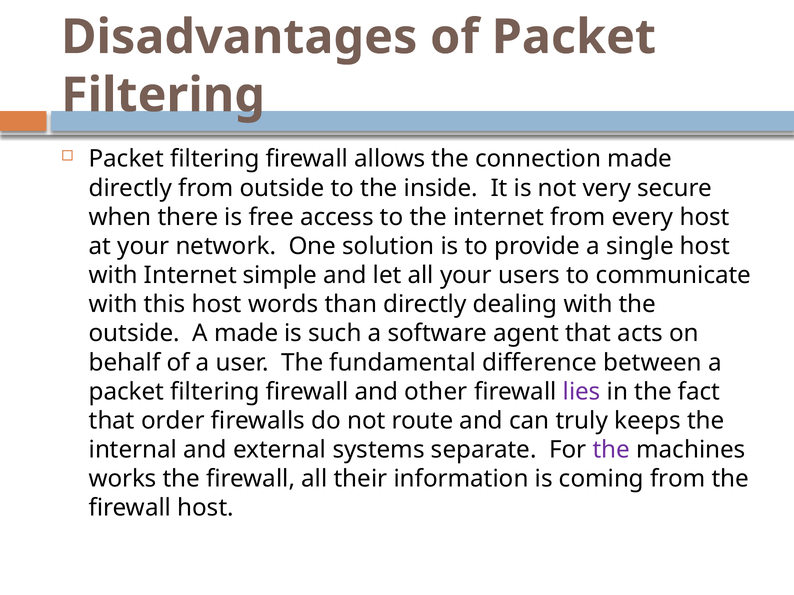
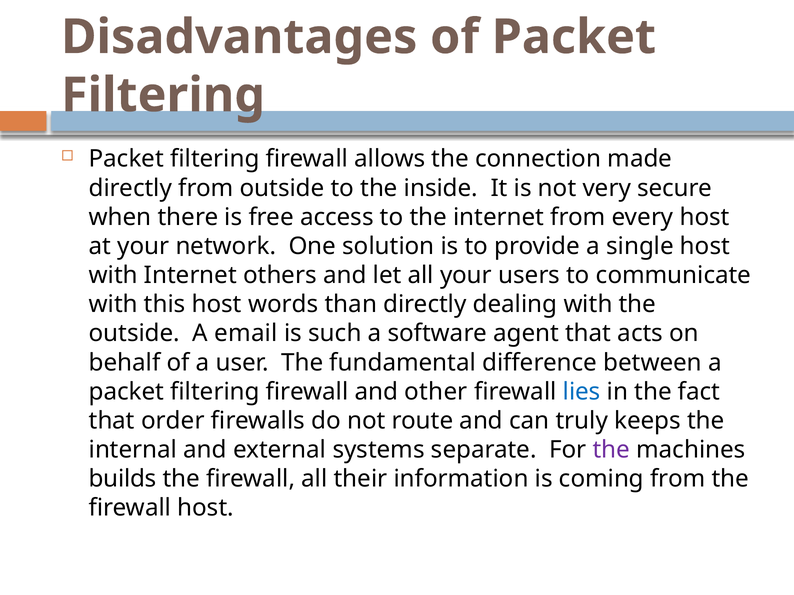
simple: simple -> others (280, 276)
A made: made -> email (246, 334)
lies colour: purple -> blue (582, 392)
works: works -> builds (123, 479)
